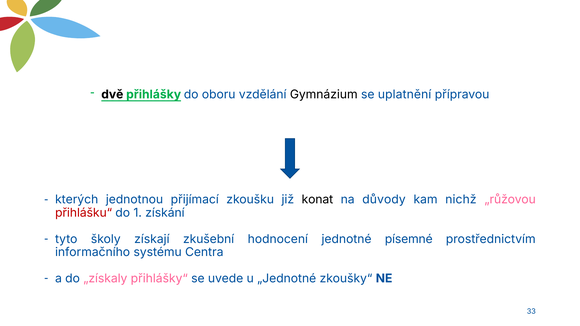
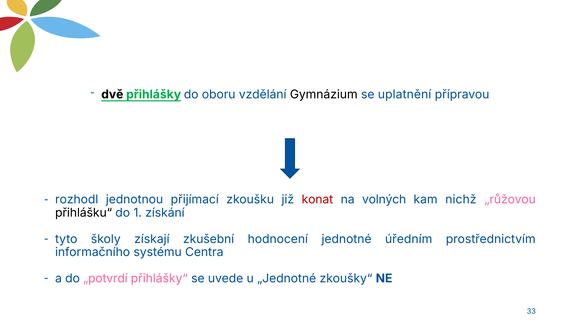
kterých: kterých -> rozhodl (77, 200)
konat colour: black -> red (317, 200)
důvody: důvody -> volných (384, 200)
přihlášku“ colour: red -> black (84, 213)
písemné: písemné -> úředním (409, 239)
„získaly: „získaly -> „potvrdí (105, 279)
